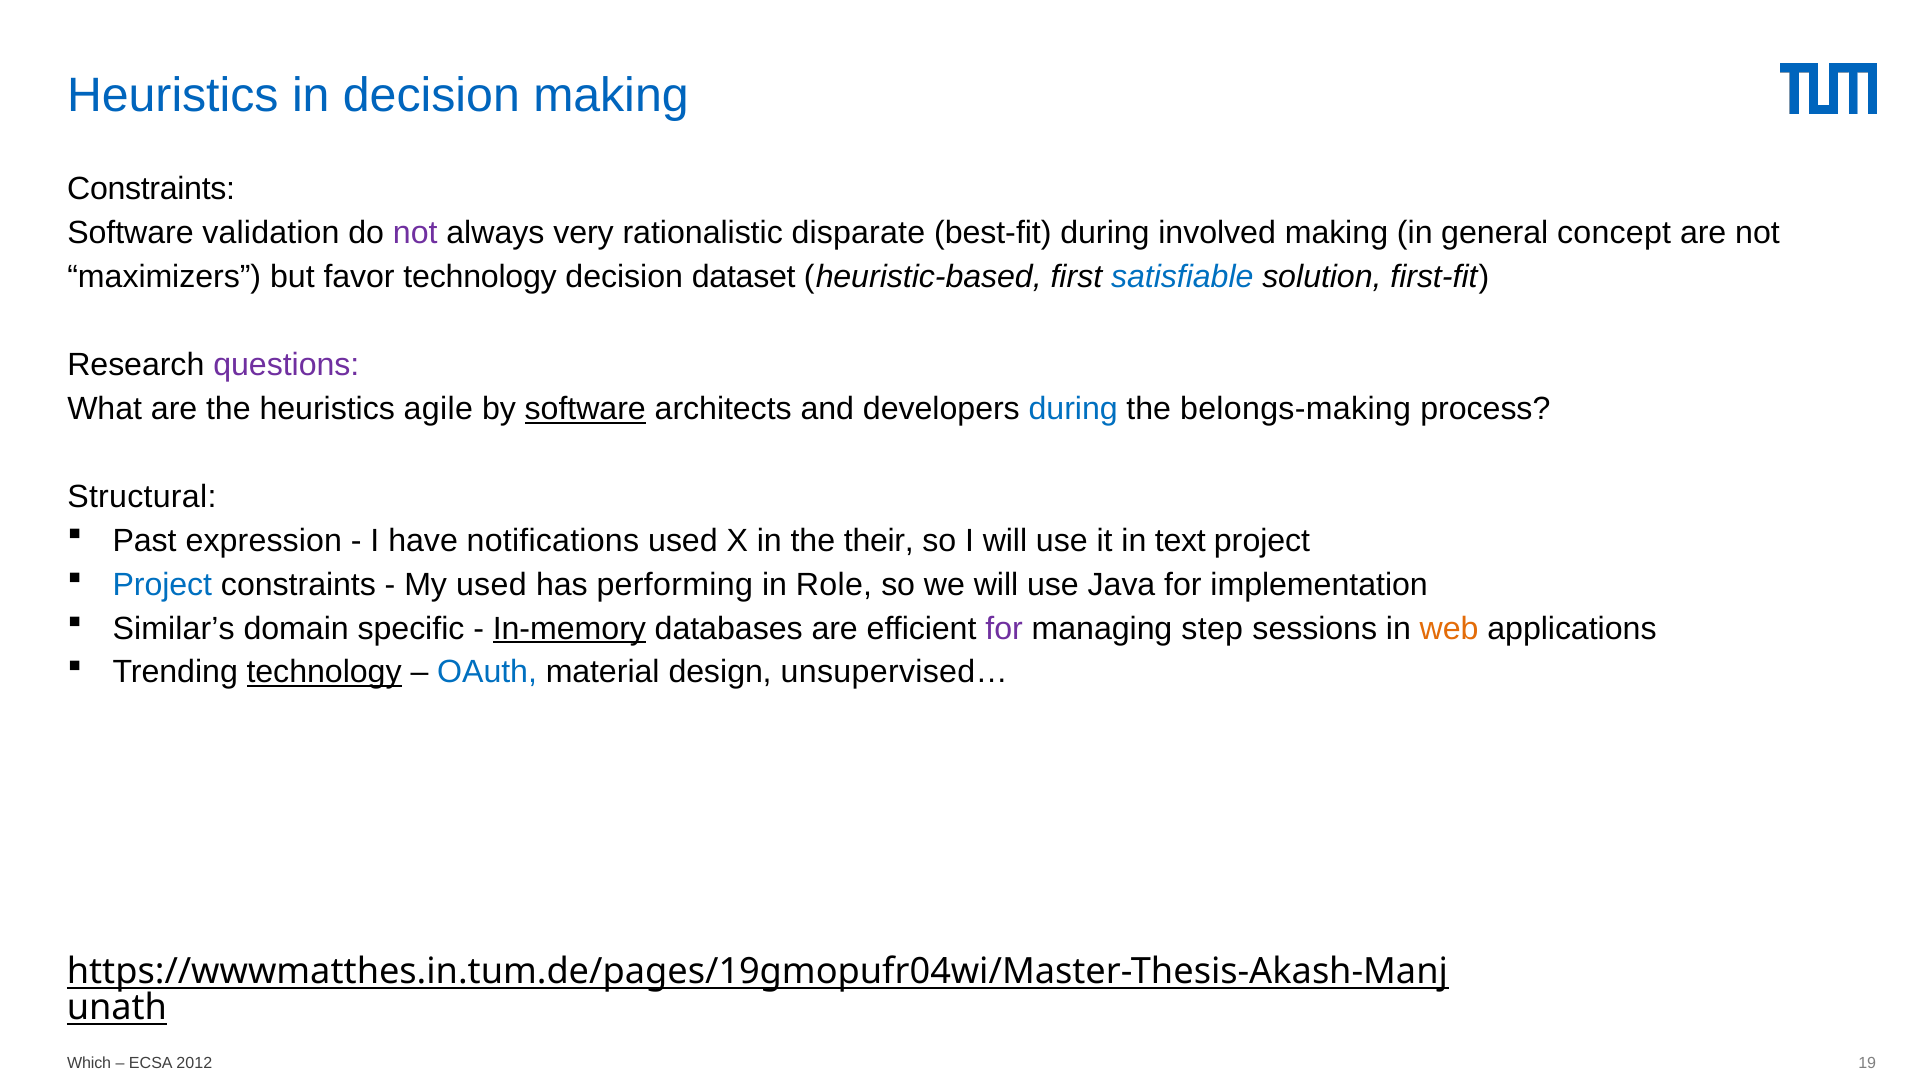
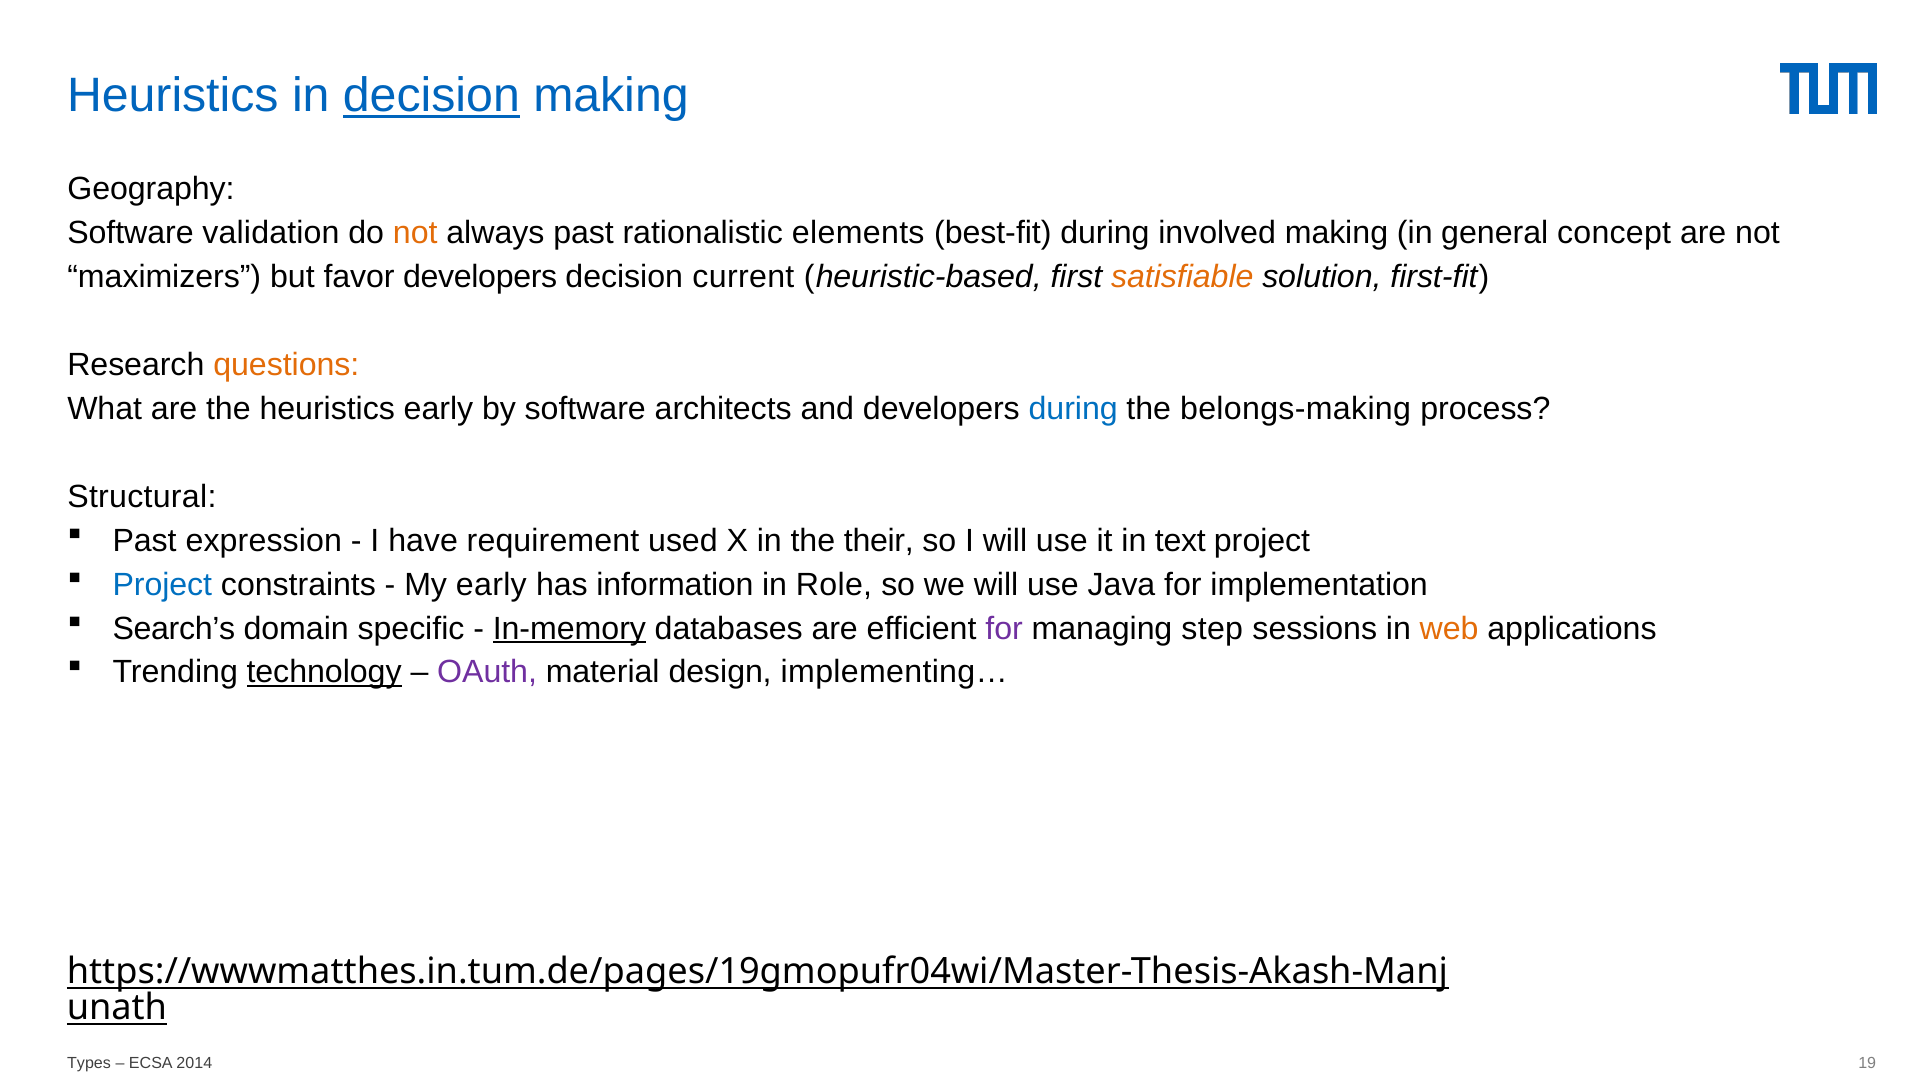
decision underline: none -> present (431, 95)
Constraints: Constraints -> Geography (151, 189)
not colour: purple -> orange (415, 233)
always very: very -> past (584, 233)
disparate: disparate -> elements (858, 233)
favor technology: technology -> developers (480, 277)
dataset: dataset -> current (743, 277)
satisfiable colour: blue -> orange (1182, 277)
questions colour: purple -> orange (286, 365)
heuristics agile: agile -> early (438, 409)
software underline: present -> none (585, 409)
notifications: notifications -> requirement (553, 541)
My used: used -> early (491, 585)
performing: performing -> information (675, 585)
Similar’s: Similar’s -> Search’s (174, 628)
OAuth colour: blue -> purple (487, 672)
unsupervised…: unsupervised… -> implementing… (894, 672)
Which: Which -> Types (89, 1063)
2012: 2012 -> 2014 (194, 1063)
